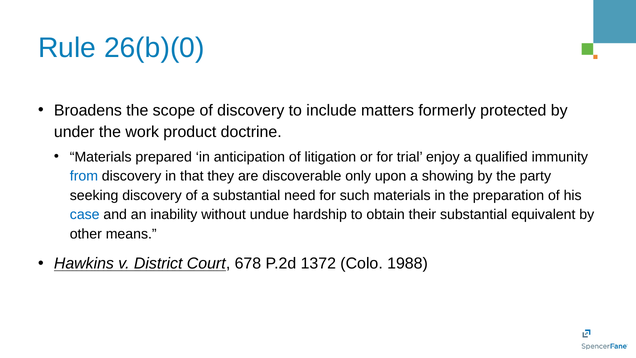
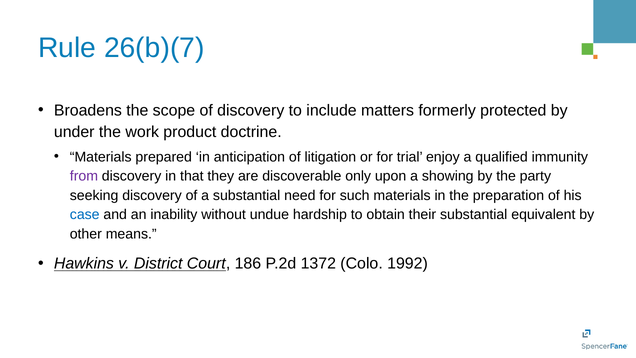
26(b)(0: 26(b)(0 -> 26(b)(7 (154, 48)
from colour: blue -> purple (84, 176)
678: 678 -> 186 (248, 264)
1988: 1988 -> 1992 (407, 264)
